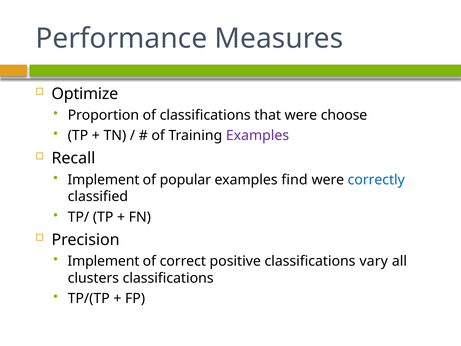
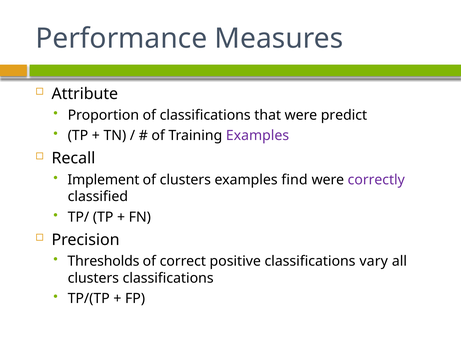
Optimize: Optimize -> Attribute (85, 94)
choose: choose -> predict (344, 115)
of popular: popular -> clusters (185, 180)
correctly colour: blue -> purple (376, 180)
Implement: Implement -> Thresholds (103, 261)
